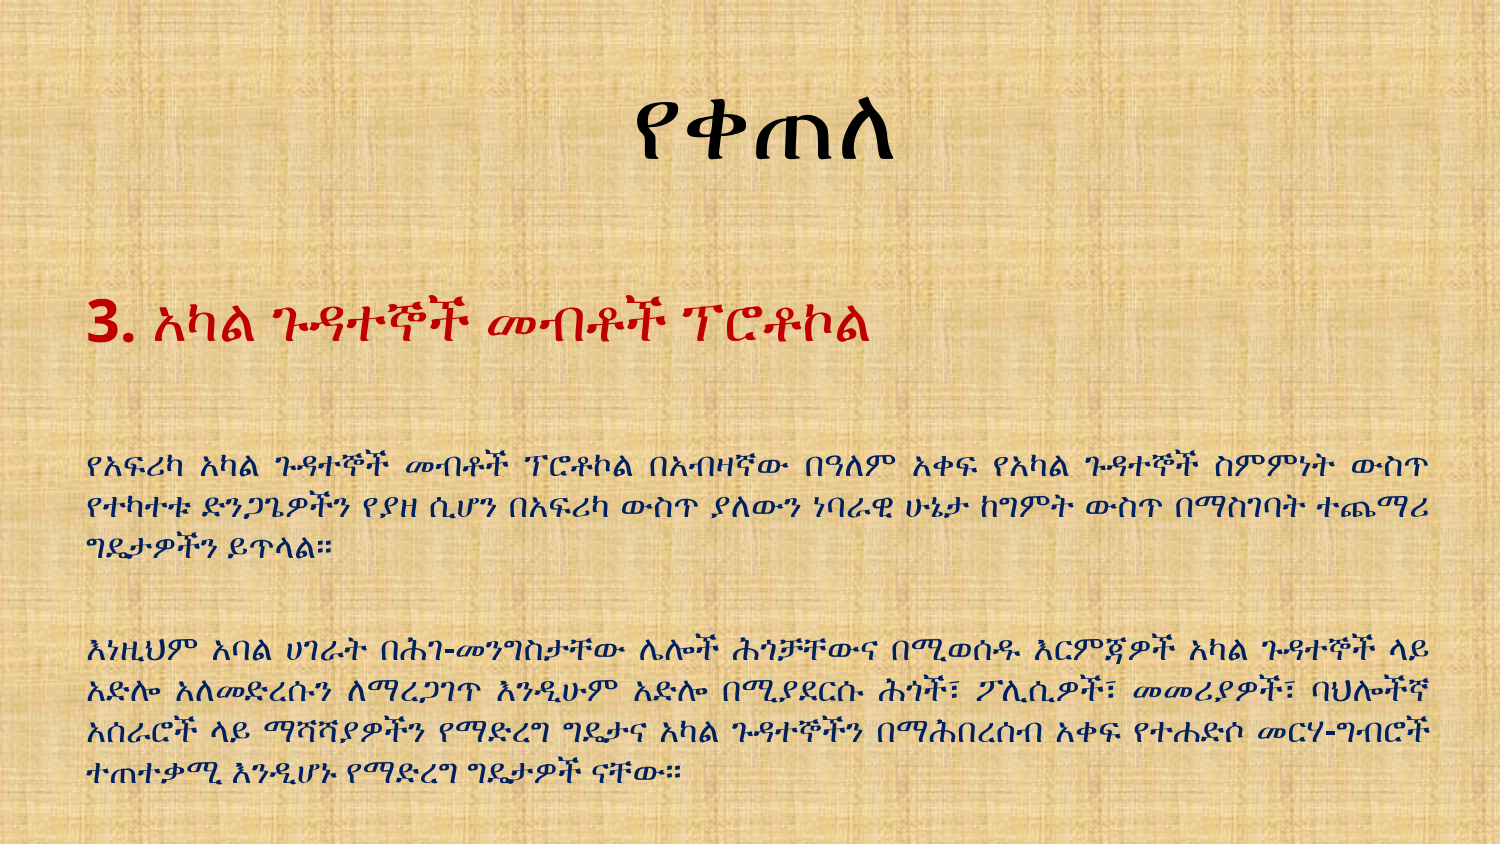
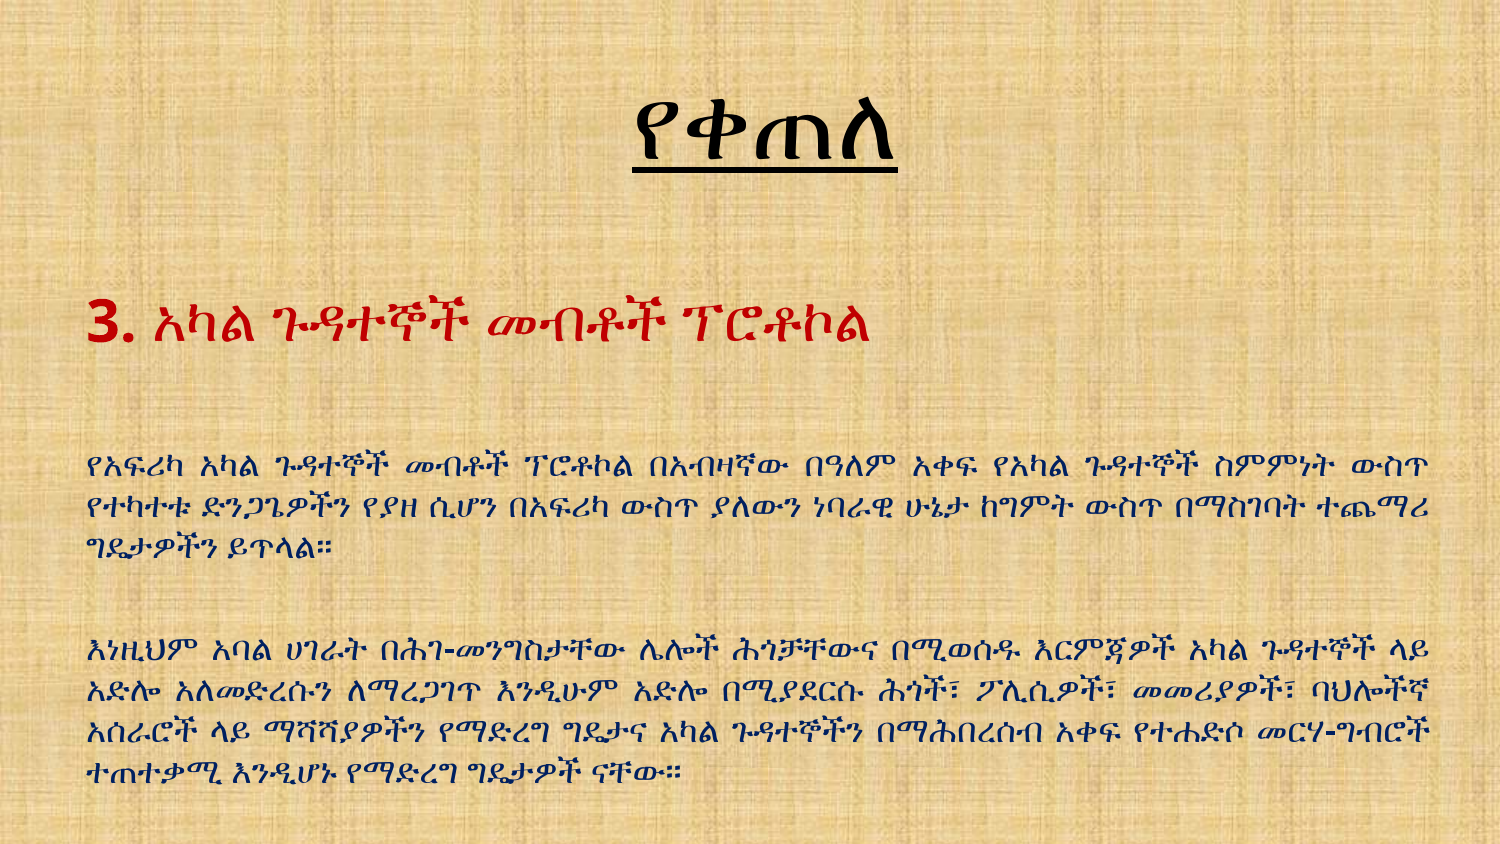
የቀጠለ underline: none -> present (765, 125)
